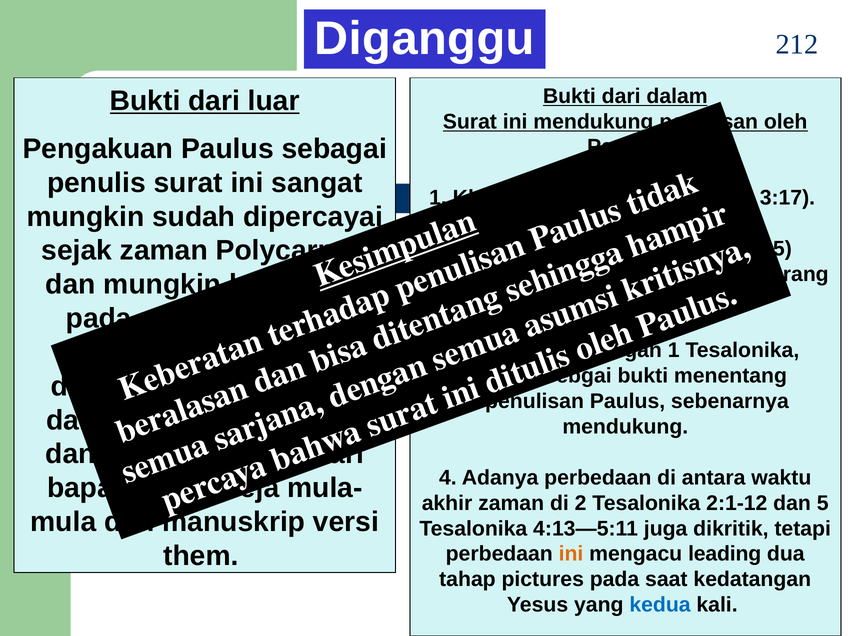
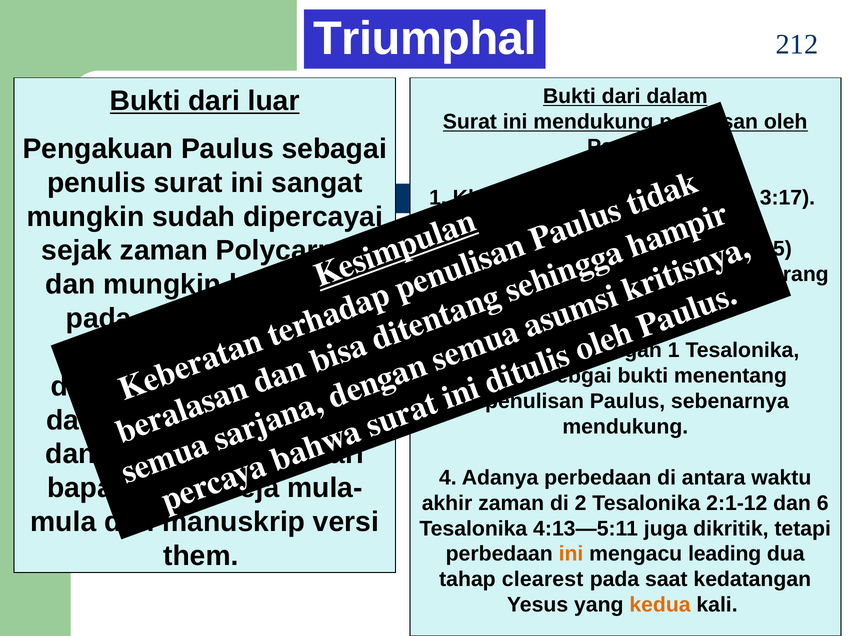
Diganggu: Diganggu -> Triumphal (425, 39)
5: 5 -> 6 (823, 503)
pictures: pictures -> clearest (543, 579)
kedua colour: blue -> orange (660, 605)
